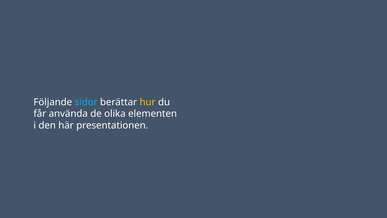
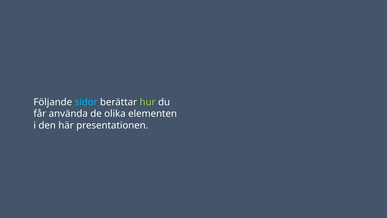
hur colour: yellow -> light green (148, 102)
